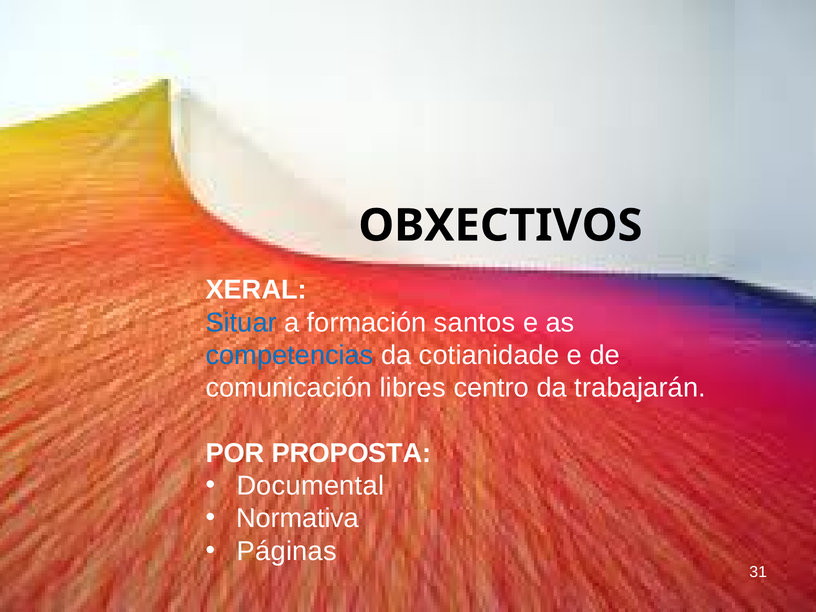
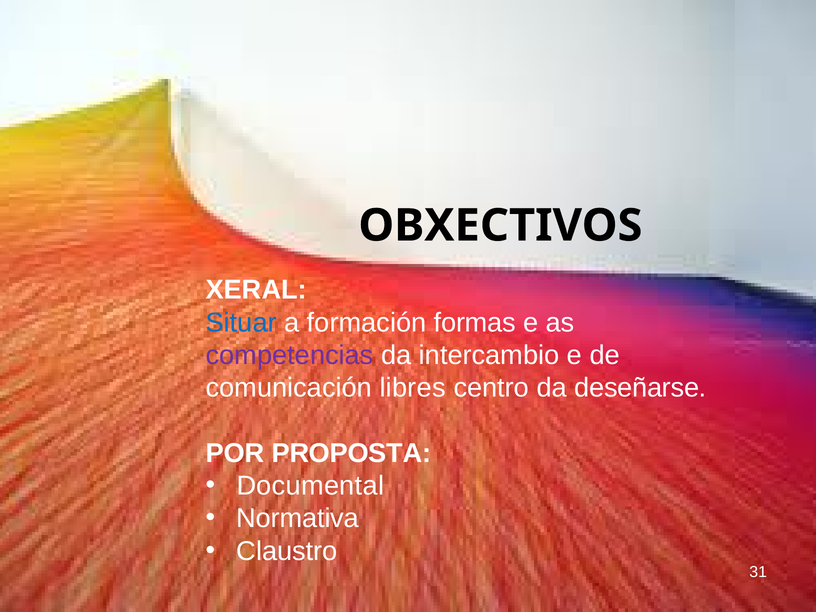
santos: santos -> formas (475, 323)
competencias colour: blue -> purple (290, 355)
cotianidade: cotianidade -> intercambio (489, 355)
trabajarán: trabajarán -> deseñarse (640, 388)
Páginas: Páginas -> Claustro (287, 551)
